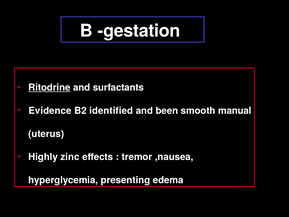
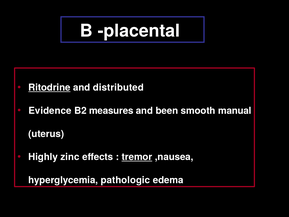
gestation: gestation -> placental (139, 31)
surfactants: surfactants -> distributed (118, 87)
identified: identified -> measures (111, 111)
tremor underline: none -> present (137, 157)
presenting: presenting -> pathologic (125, 180)
